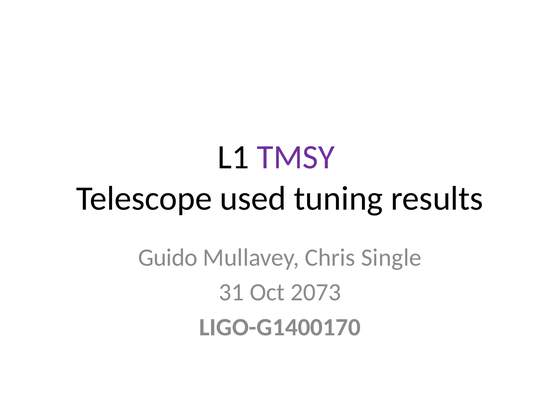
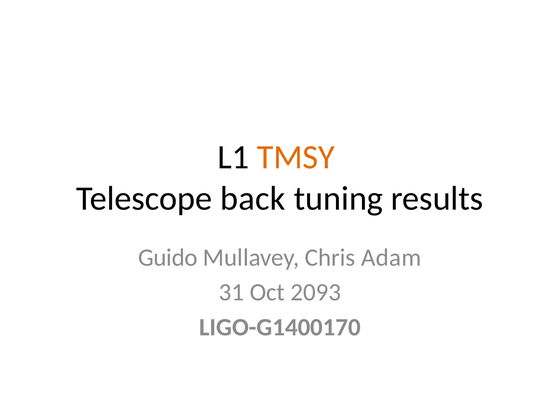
TMSY colour: purple -> orange (296, 157)
used: used -> back (253, 198)
Single: Single -> Adam (391, 257)
2073: 2073 -> 2093 (316, 292)
